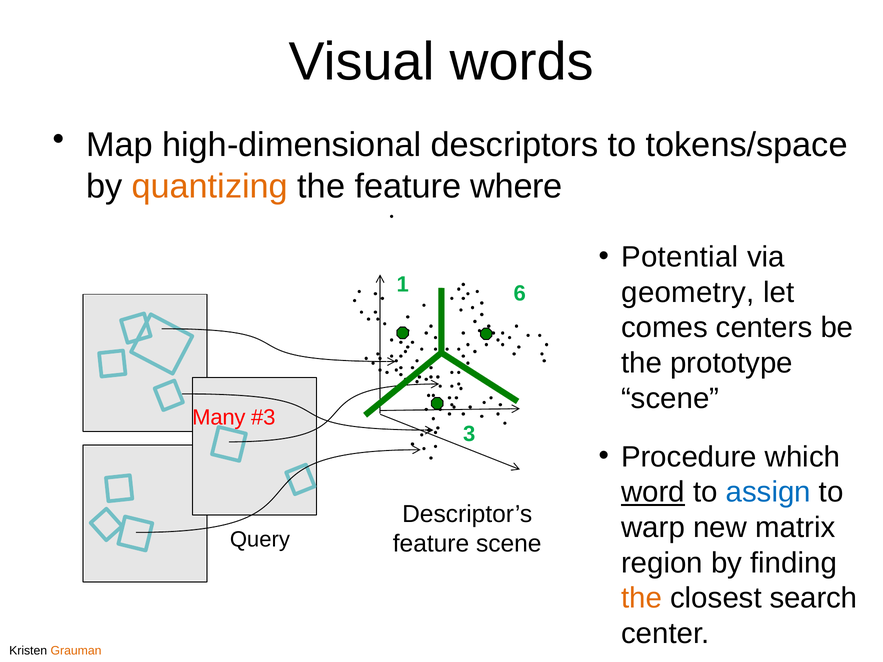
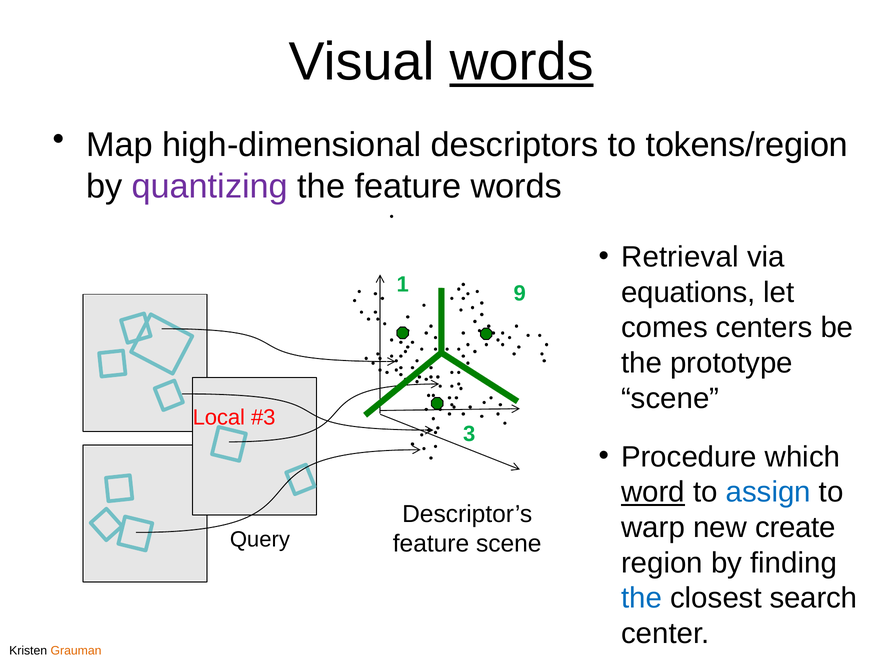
words underline: none -> present (522, 62)
tokens/space: tokens/space -> tokens/region (747, 145)
quantizing colour: orange -> purple (210, 186)
feature where: where -> words (516, 186)
Potential: Potential -> Retrieval (680, 257)
6: 6 -> 9 (520, 294)
geometry: geometry -> equations (688, 293)
Many: Many -> Local (219, 418)
matrix: matrix -> create (795, 528)
the colour: orange -> blue (642, 598)
